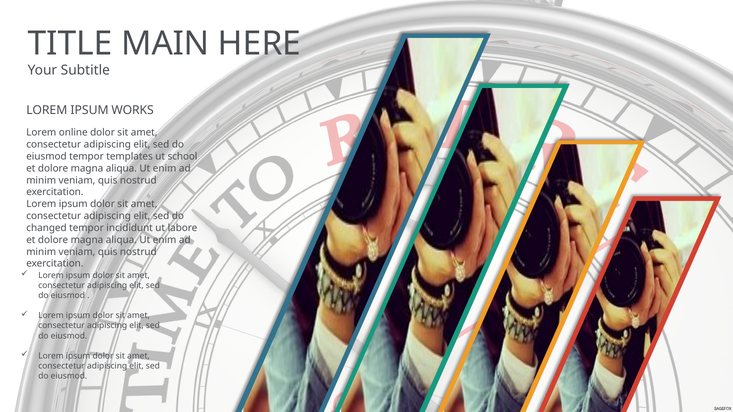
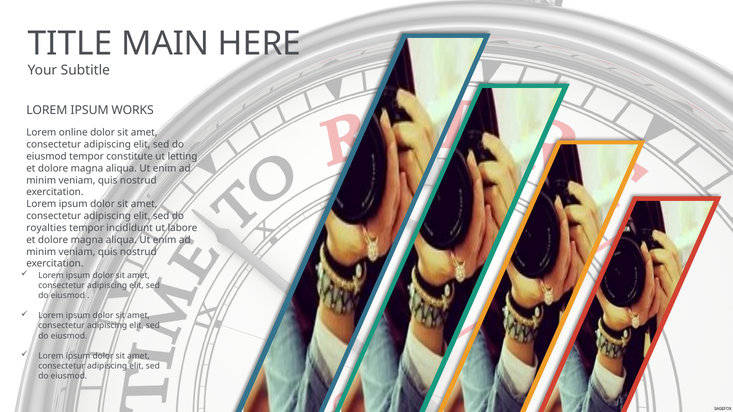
templates: templates -> constitute (130, 157)
school: school -> letting (183, 157)
changed: changed -> royalties (46, 228)
